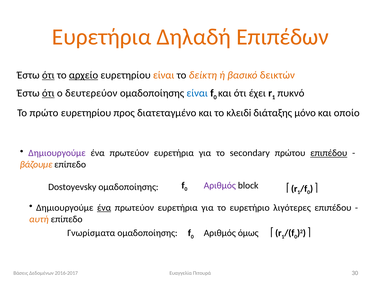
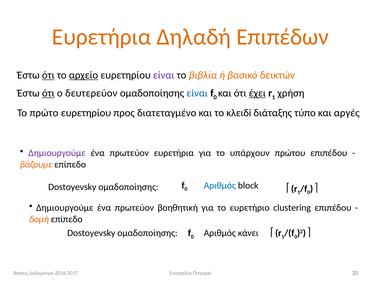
είναι colour: orange -> purple (164, 75)
δείκτη: δείκτη -> βιβλία (203, 75)
έχει underline: none -> present (257, 93)
πυκνό: πυκνό -> χρήση (291, 93)
μόνο: μόνο -> τύπο (305, 113)
οποίο: οποίο -> αργές (347, 113)
secondary: secondary -> υπάρχουν (250, 153)
επιπέδου underline: present -> none (329, 153)
Αριθμός colour: purple -> blue (220, 185)
ένα underline: present -> none (104, 208)
ευρετήρια: ευρετήρια -> βοηθητική (178, 208)
λιγότερες: λιγότερες -> clustering (292, 208)
αυτή: αυτή -> δομή (39, 219)
Γνωρίσματα: Γνωρίσματα -> Dostoyevsky (91, 233)
όμως: όμως -> κάνει (248, 233)
